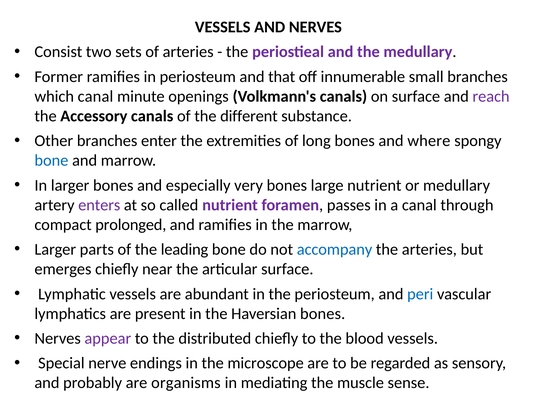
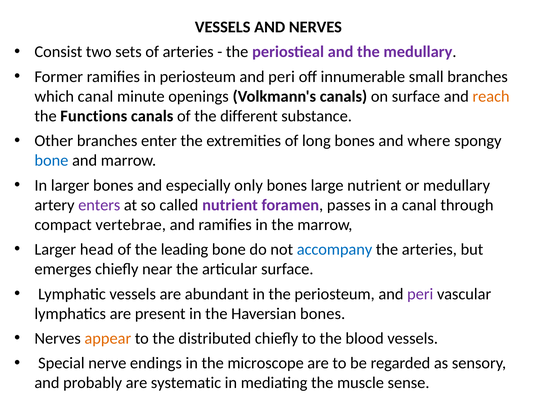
in periosteum and that: that -> peri (282, 77)
reach colour: purple -> orange (491, 96)
Accessory: Accessory -> Functions (94, 116)
very: very -> only (249, 185)
prolonged: prolonged -> vertebrae (131, 225)
parts: parts -> head (97, 249)
peri colour: blue -> purple (420, 294)
appear colour: purple -> orange (108, 338)
organisms: organisms -> systematic (186, 383)
